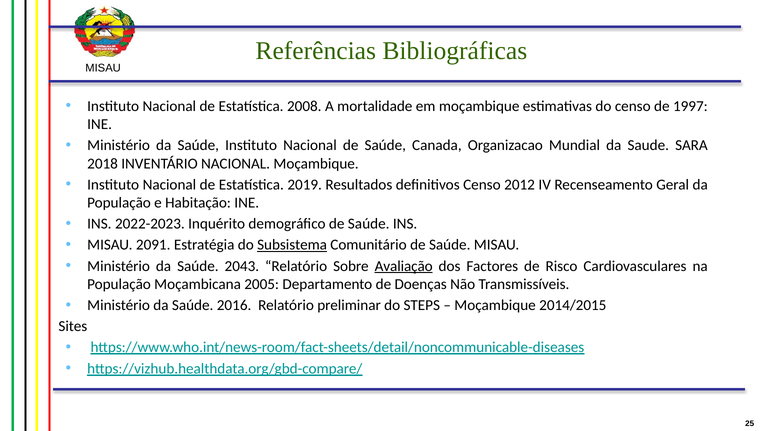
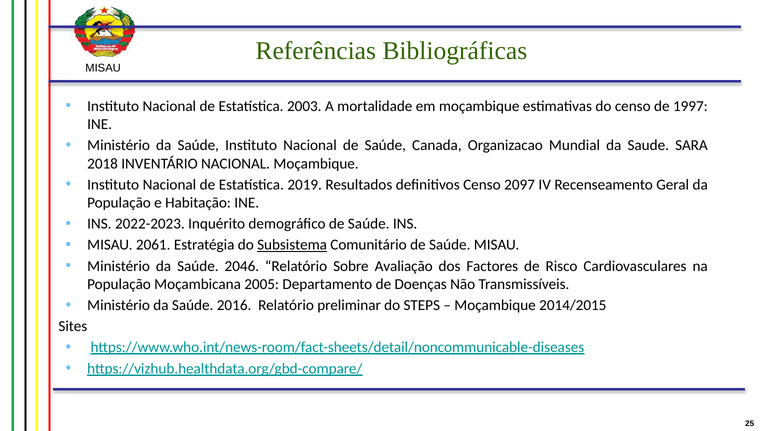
2008: 2008 -> 2003 (304, 106)
2012: 2012 -> 2097 (520, 185)
2091: 2091 -> 2061 (153, 245)
2043: 2043 -> 2046 (242, 266)
Avaliação underline: present -> none (404, 266)
